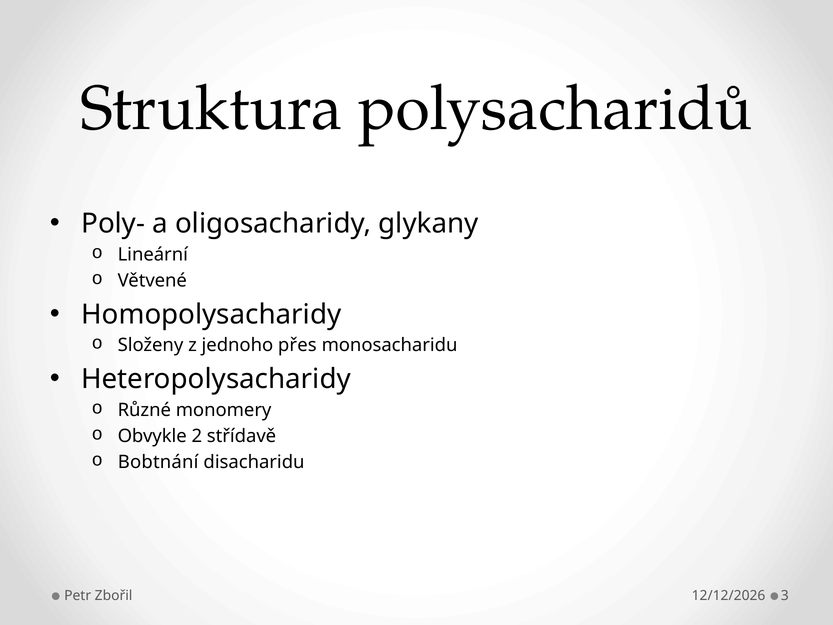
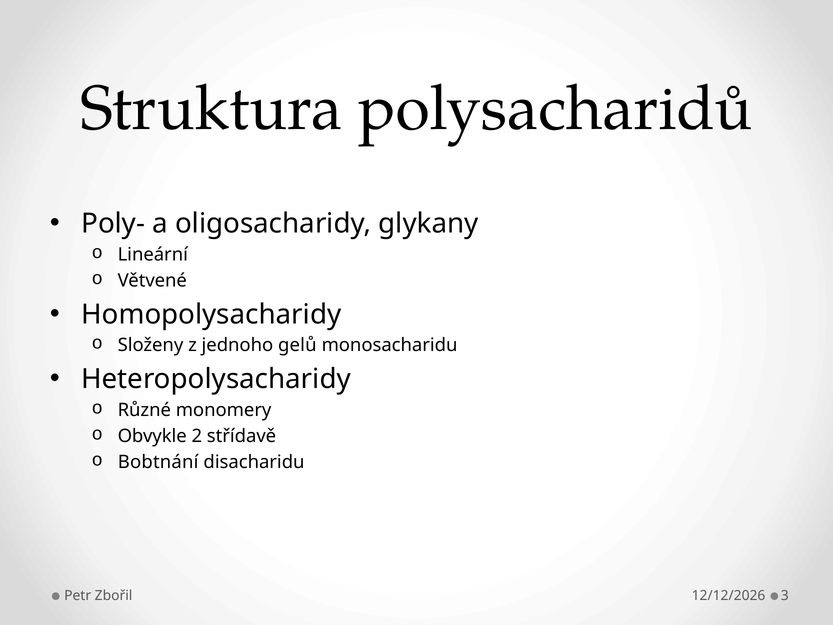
přes: přes -> gelů (297, 345)
